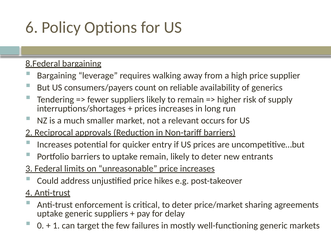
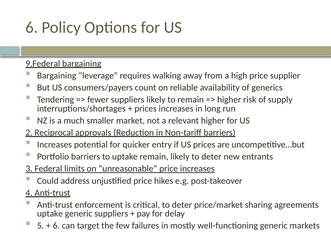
8.Federal: 8.Federal -> 9.Federal (43, 64)
relevant occurs: occurs -> higher (213, 121)
0: 0 -> 5 (41, 226)
1: 1 -> 6 (56, 226)
